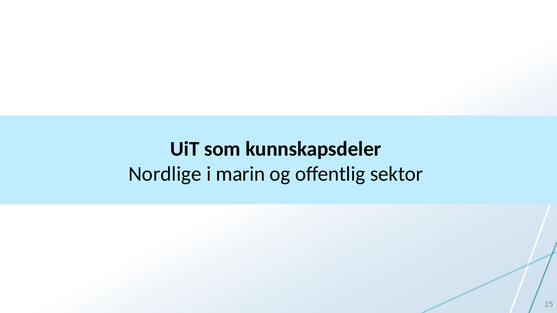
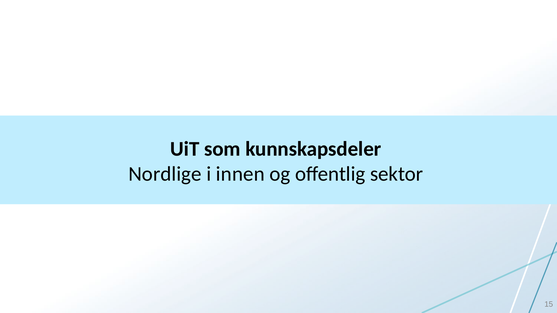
marin: marin -> innen (240, 174)
